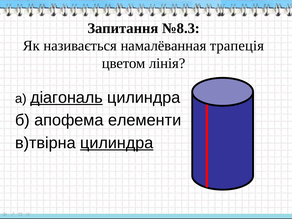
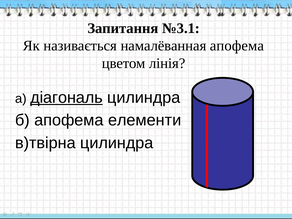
№8.3: №8.3 -> №3.1 (181, 28)
намалёванная трапеція: трапеція -> апофема (237, 46)
цилиндра underline: present -> none (117, 143)
